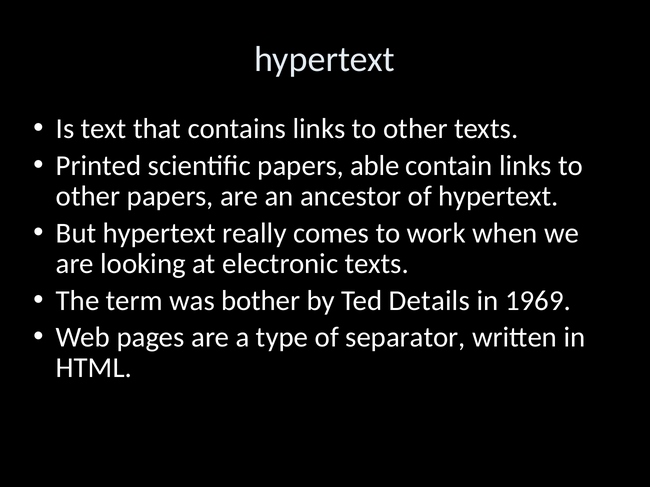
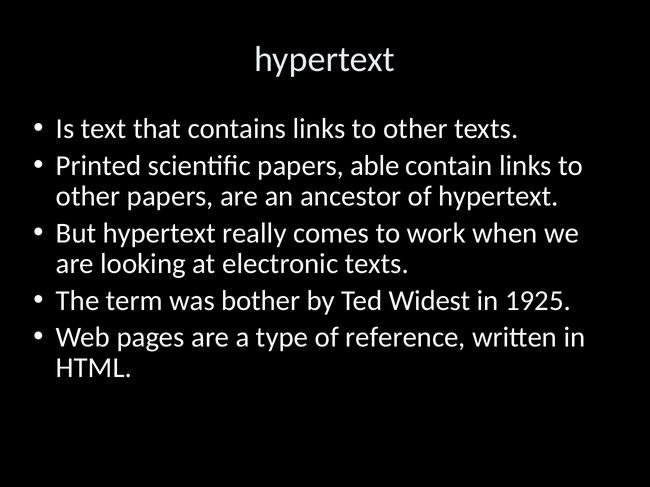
Details: Details -> Widest (430, 301)
1969: 1969 -> 1925 (538, 301)
separator: separator -> reference (405, 338)
